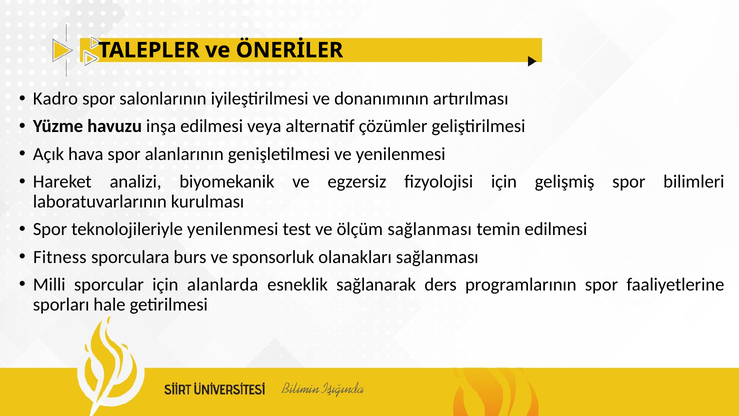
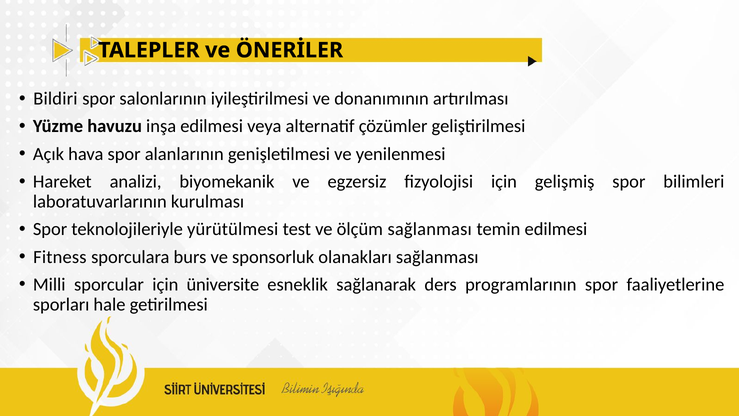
Kadro: Kadro -> Bildiri (55, 99)
teknolojileriyle yenilenmesi: yenilenmesi -> yürütülmesi (233, 229)
alanlarda: alanlarda -> üniversite (223, 284)
